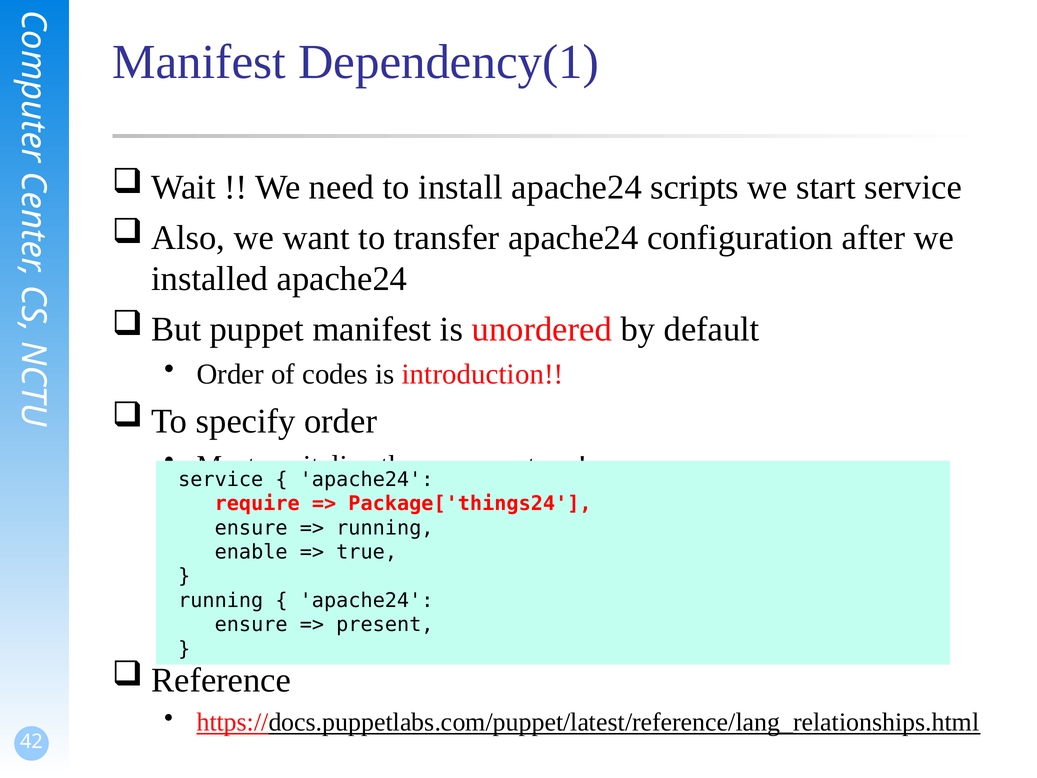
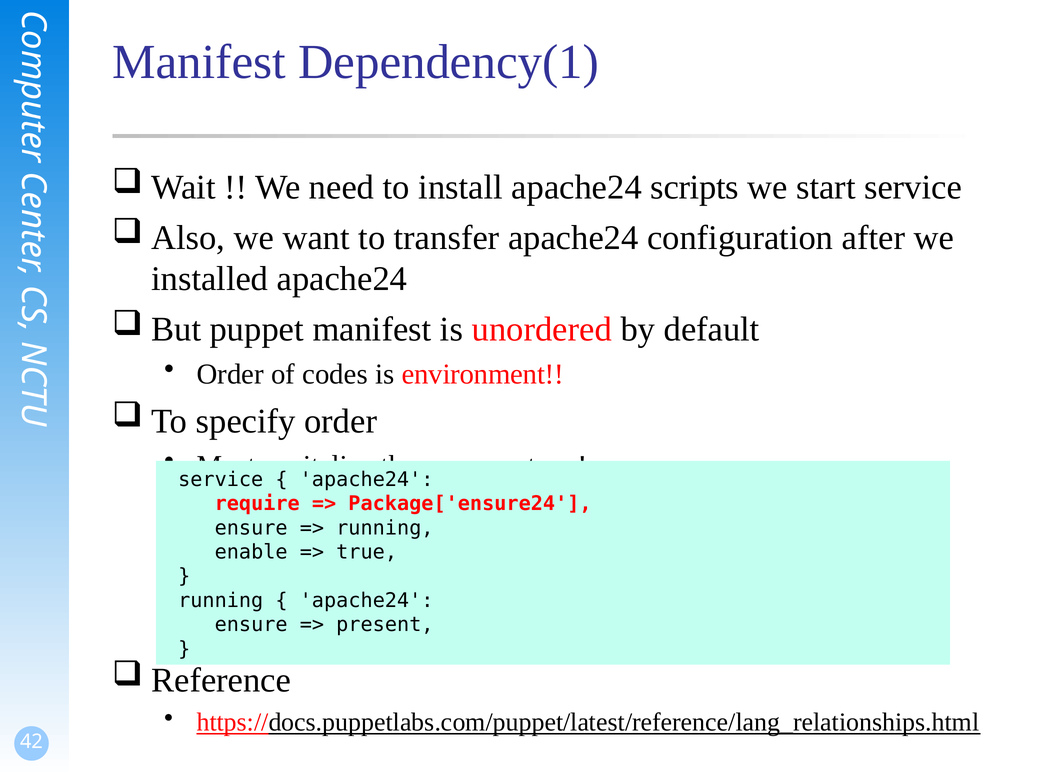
introduction: introduction -> environment (483, 374)
Package['things24: Package['things24 -> Package['ensure24 (470, 503)
